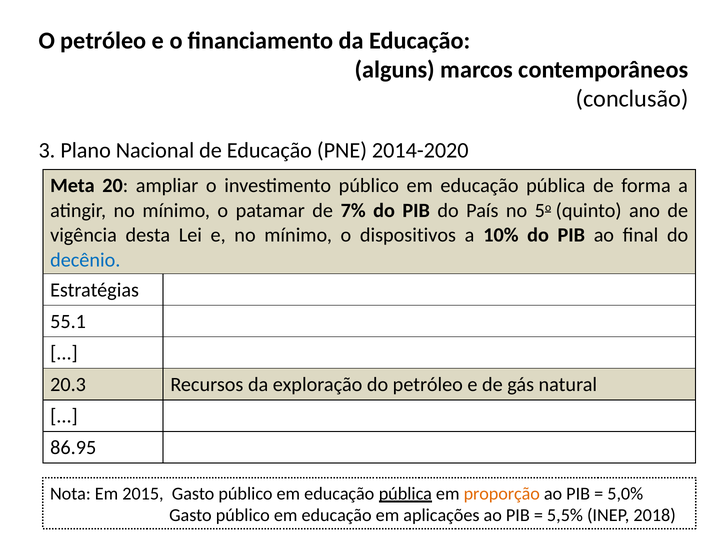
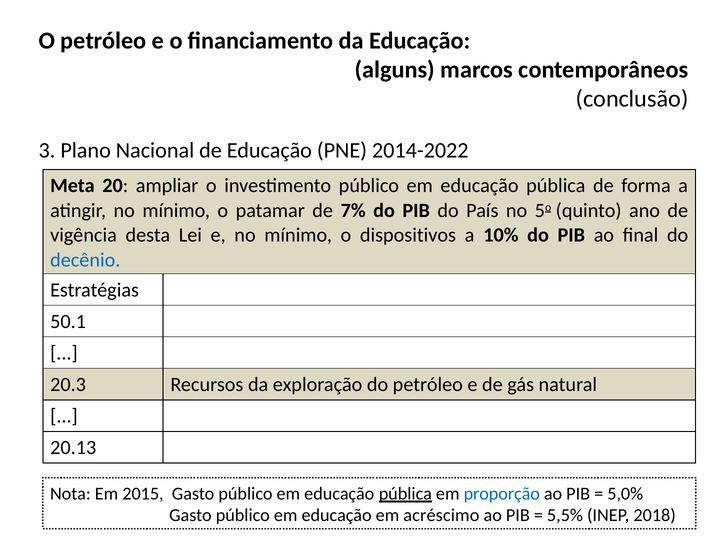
2014-2020: 2014-2020 -> 2014-2022 (420, 151)
55.1: 55.1 -> 50.1 (68, 322)
86.95: 86.95 -> 20.13 (73, 448)
proporção colour: orange -> blue (502, 494)
aplicações: aplicações -> acréscimo (441, 516)
